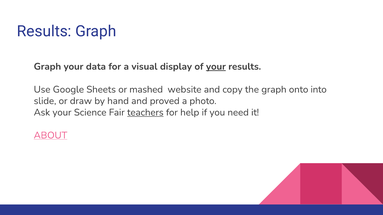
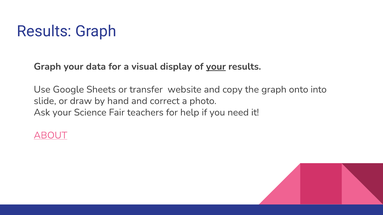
mashed: mashed -> transfer (146, 90)
proved: proved -> correct (165, 101)
teachers underline: present -> none (145, 113)
